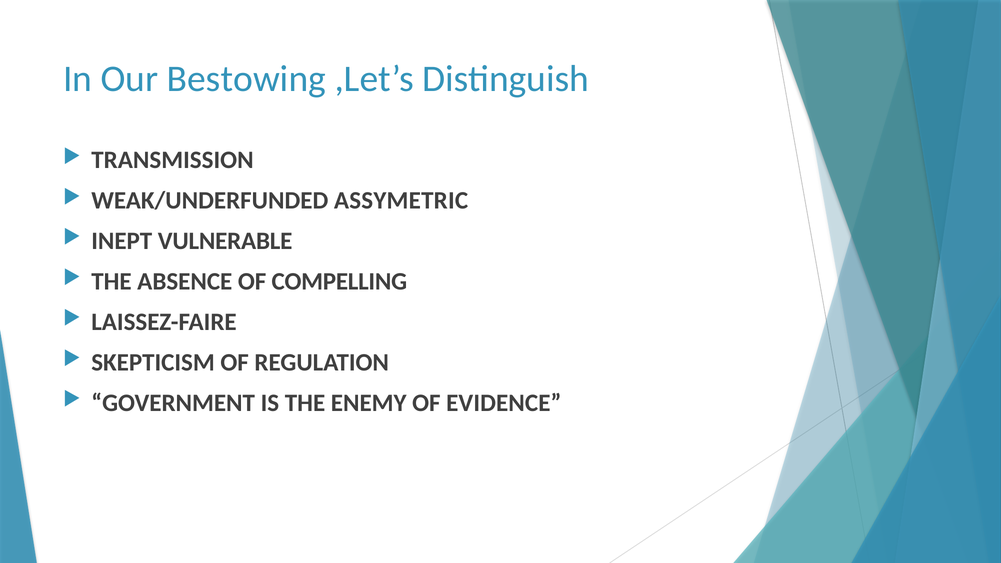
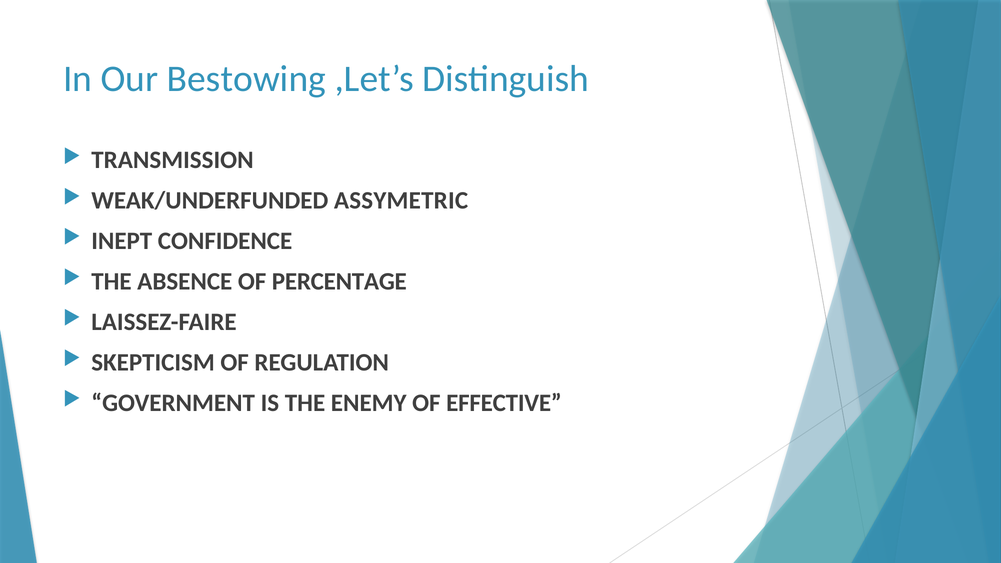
VULNERABLE: VULNERABLE -> CONFIDENCE (225, 241)
COMPELLING: COMPELLING -> PERCENTAGE (339, 281)
EVIDENCE: EVIDENCE -> EFFECTIVE (504, 403)
